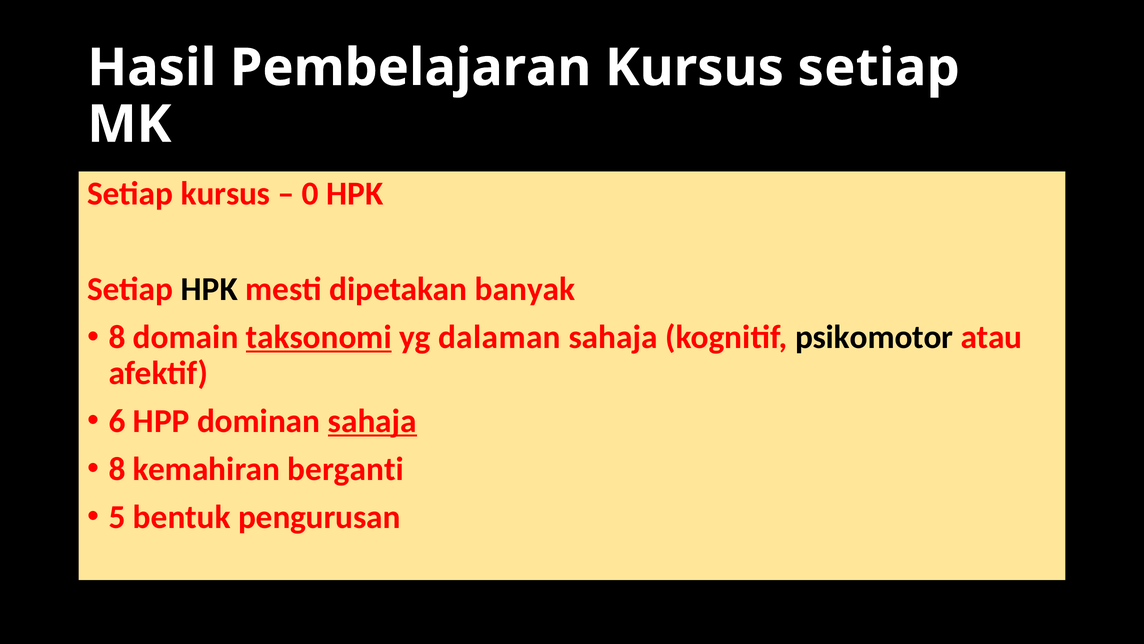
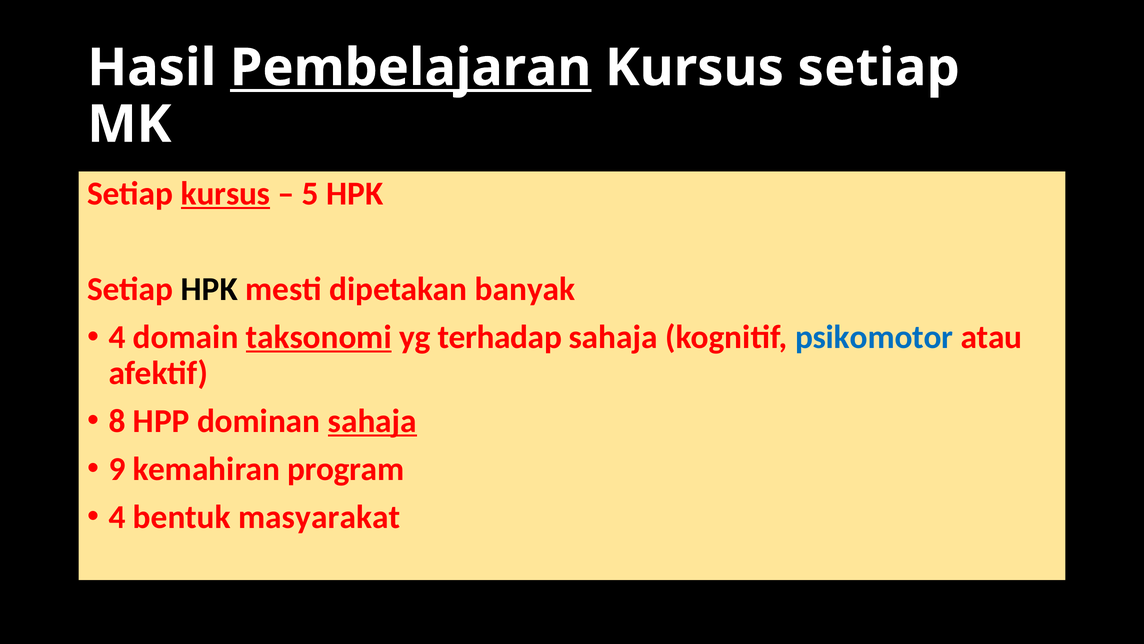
Pembelajaran underline: none -> present (411, 68)
kursus underline: none -> present (226, 193)
0: 0 -> 5 (310, 193)
8: 8 -> 4 (117, 337)
dalaman: dalaman -> terhadap (500, 337)
psikomotor colour: black -> blue (874, 337)
6: 6 -> 8 (117, 421)
8: 8 -> 9 (117, 469)
berganti: berganti -> program (346, 469)
5: 5 -> 4 (117, 517)
pengurusan: pengurusan -> masyarakat (319, 517)
